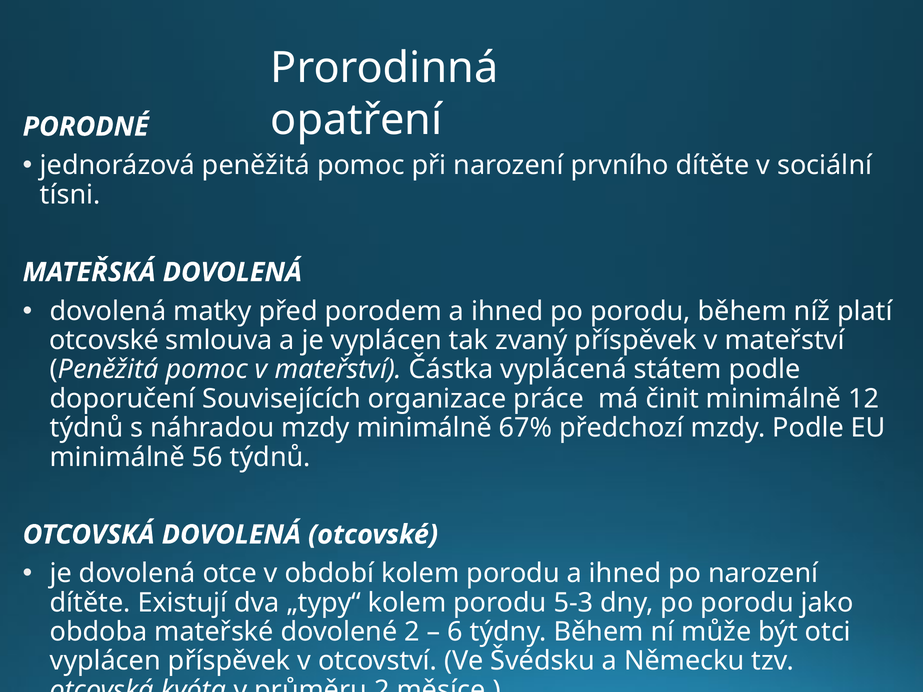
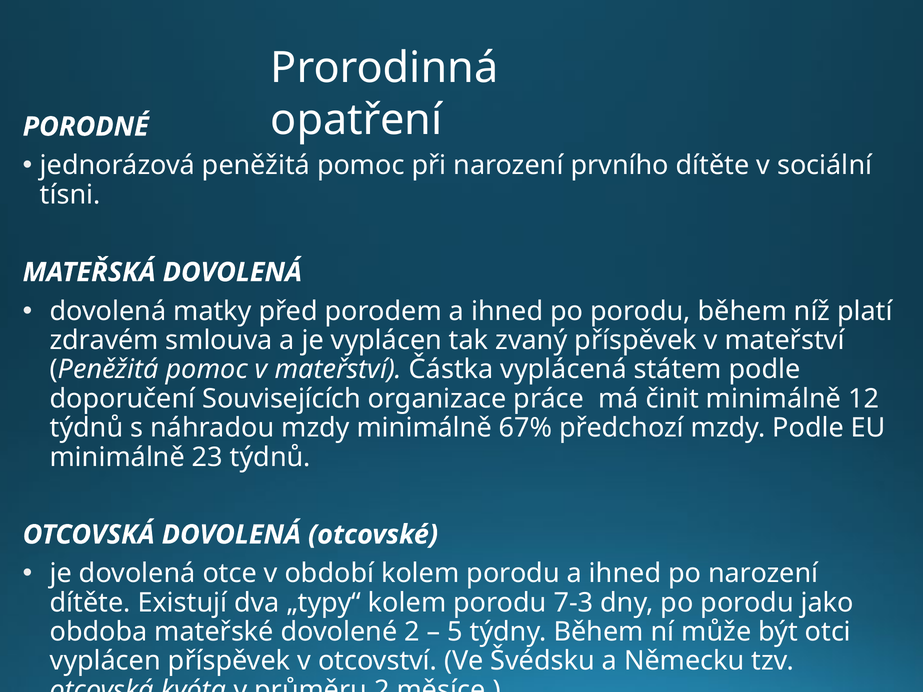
otcovské: otcovské -> zdravém (104, 340)
56: 56 -> 23 (207, 457)
5-3: 5-3 -> 7-3 (573, 603)
6: 6 -> 5 (455, 632)
